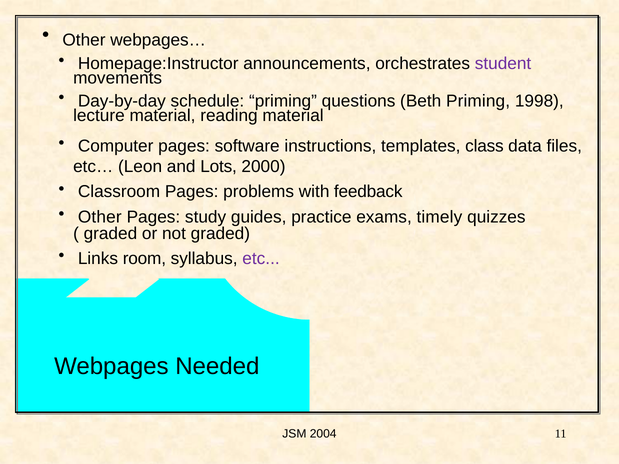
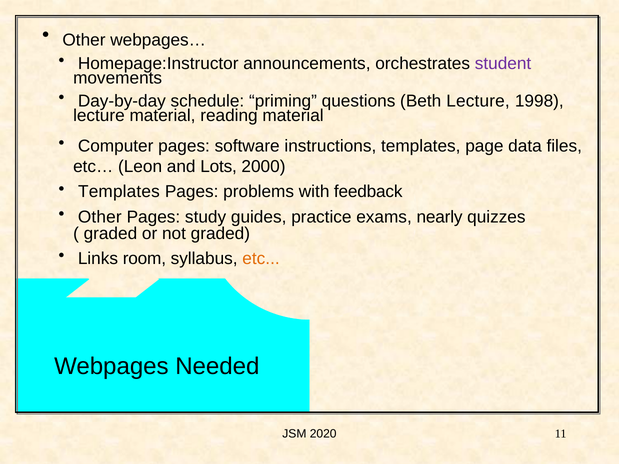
Beth Priming: Priming -> Lecture (478, 101)
class: class -> page (484, 146)
Classroom: Classroom -> Templates (119, 192)
timely: timely -> nearly (440, 217)
etc colour: purple -> orange (261, 259)
2004: 2004 -> 2020 (323, 434)
